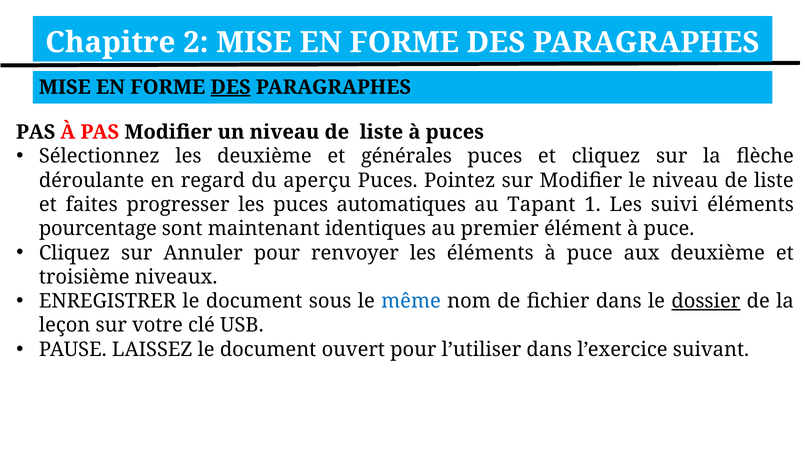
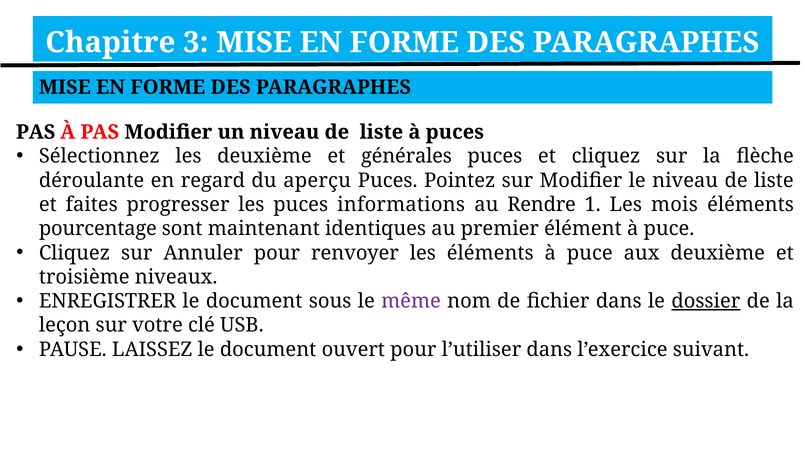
2: 2 -> 3 (196, 42)
DES underline: present -> none (231, 87)
automatiques: automatiques -> informations (401, 204)
Tapant: Tapant -> Rendre (542, 204)
suivi: suivi -> mois (674, 204)
même colour: blue -> purple (411, 301)
